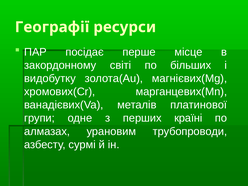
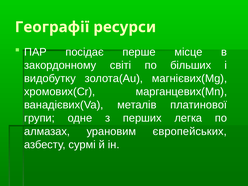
країні: країні -> легка (188, 118)
трубопроводи: трубопроводи -> європейських (190, 131)
